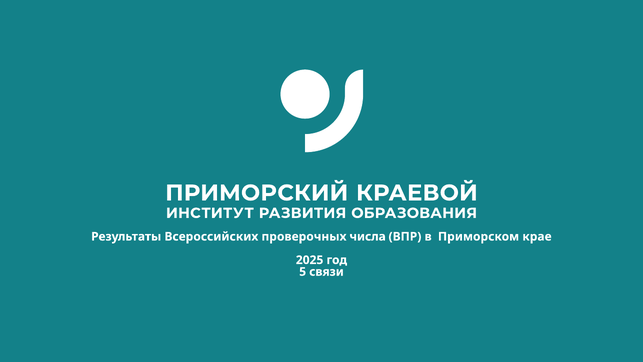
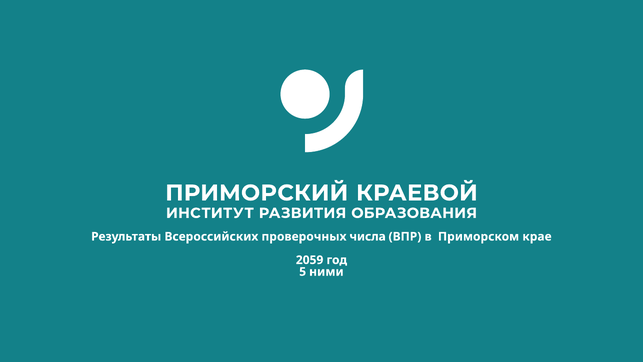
2025: 2025 -> 2059 (310, 260)
связи: связи -> ними (326, 272)
